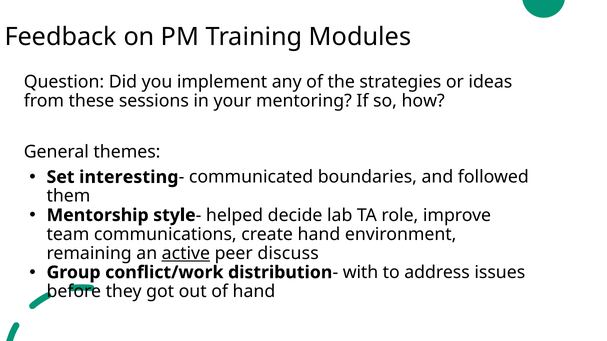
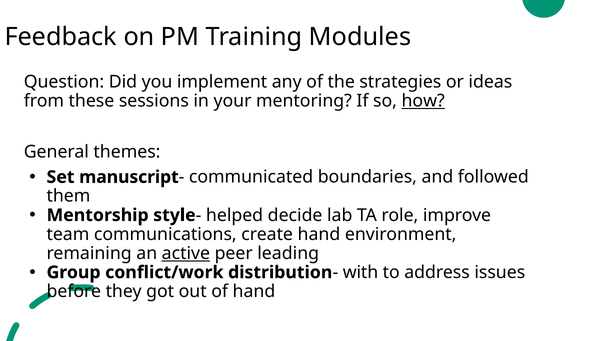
how underline: none -> present (423, 101)
interesting: interesting -> manuscript (129, 177)
discuss: discuss -> leading (288, 254)
